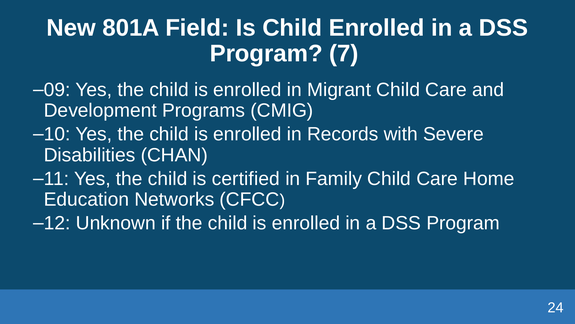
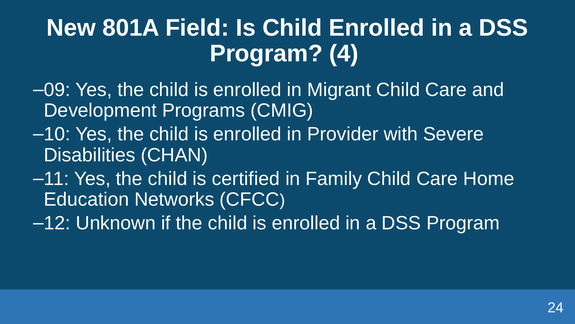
7: 7 -> 4 (344, 54)
Records: Records -> Provider (343, 134)
